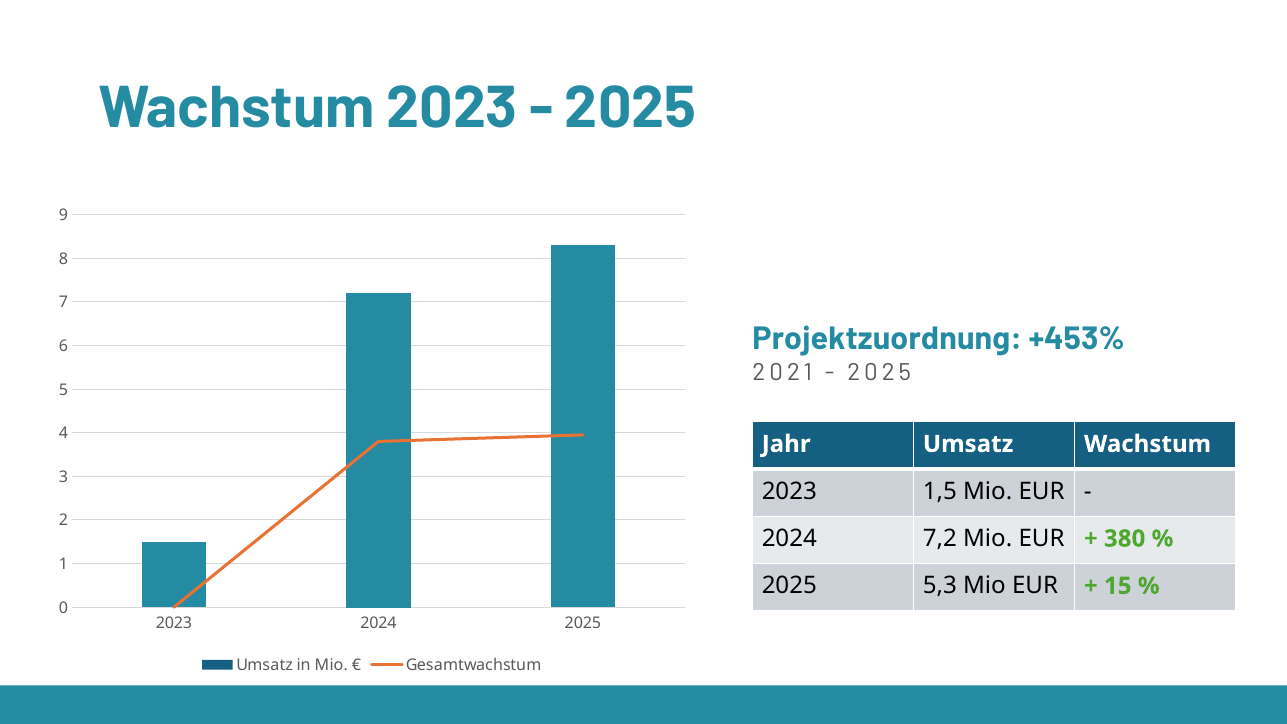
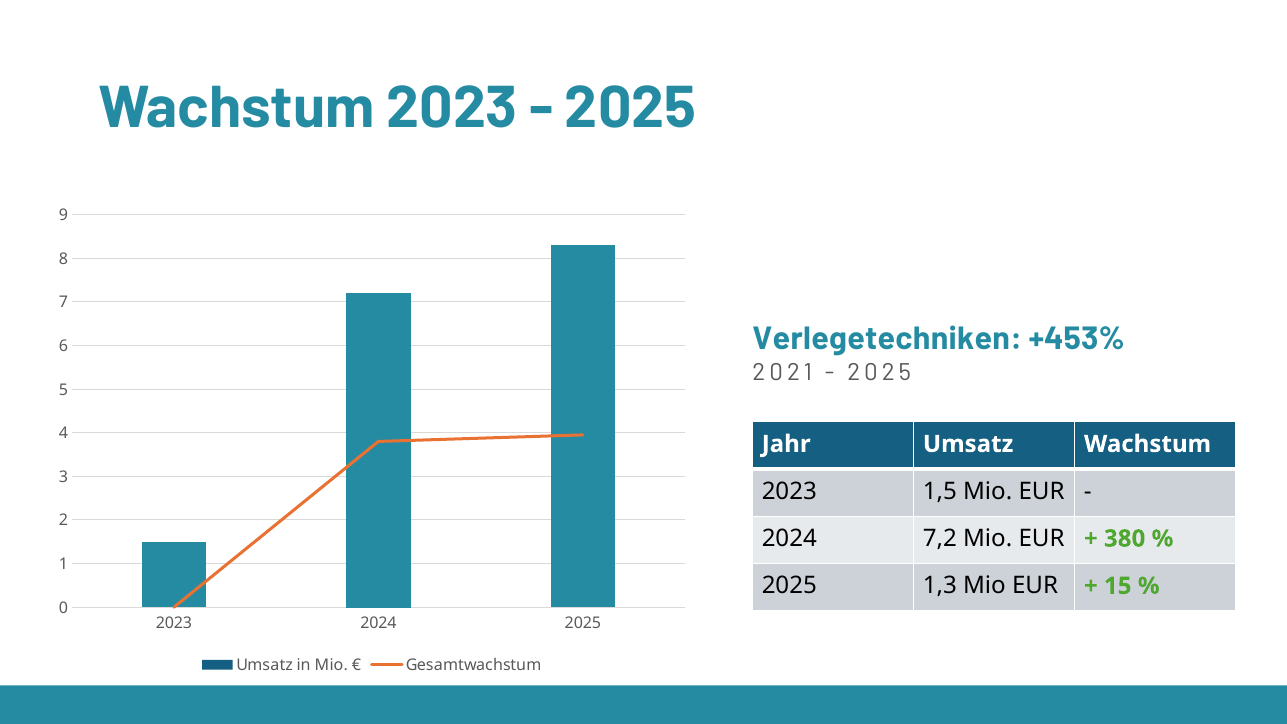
Projektzuordnung: Projektzuordnung -> Verlegetechniken (887, 339)
5,3: 5,3 -> 1,3 (940, 586)
